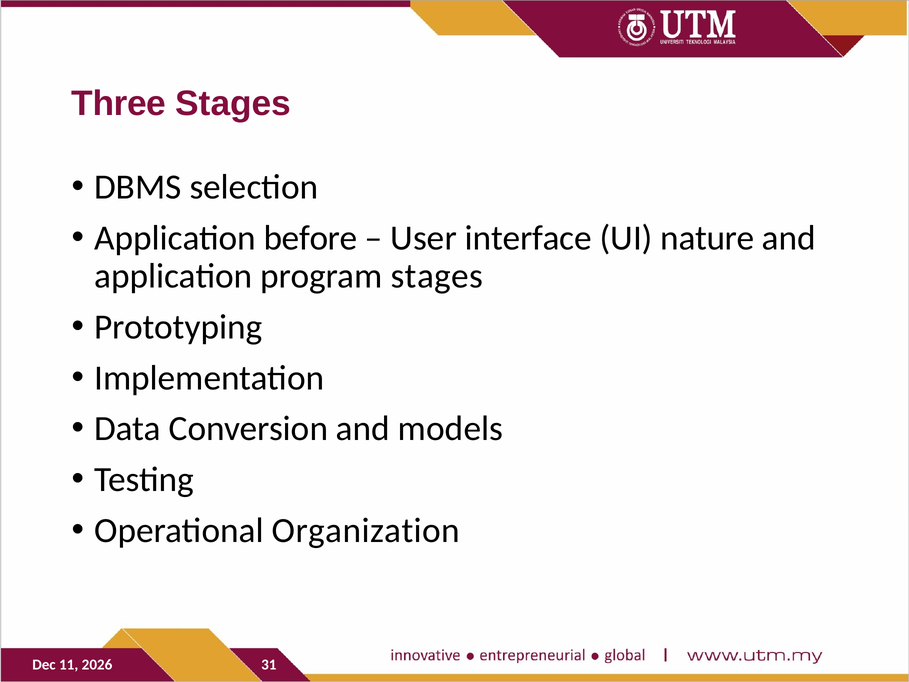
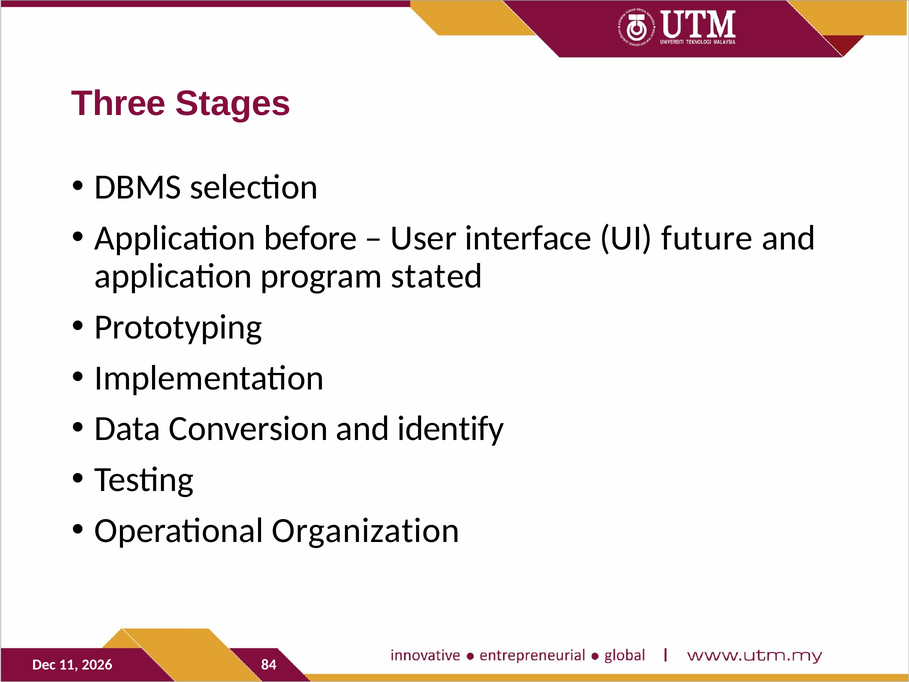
nature: nature -> future (707, 238)
program stages: stages -> stated (437, 276)
models: models -> identify (451, 429)
31: 31 -> 84 (269, 664)
